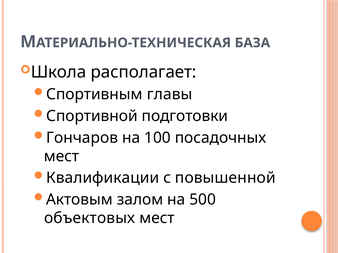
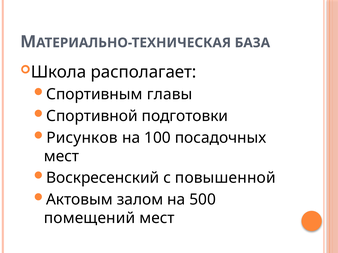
Гончаров: Гончаров -> Рисунков (82, 138)
Квалификации: Квалификации -> Воскресенский (103, 178)
объектовых: объектовых -> помещений (90, 219)
